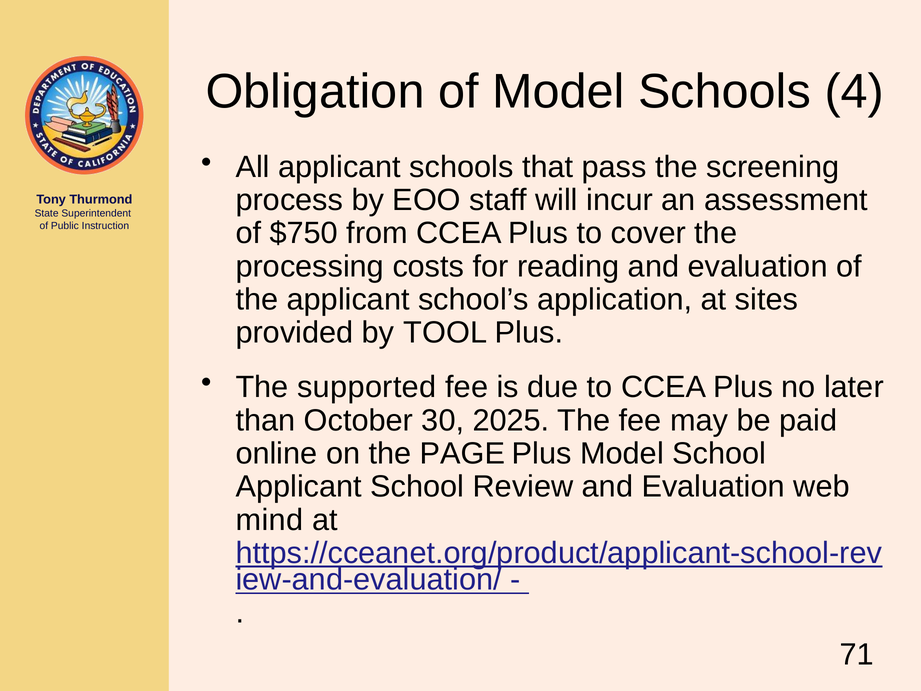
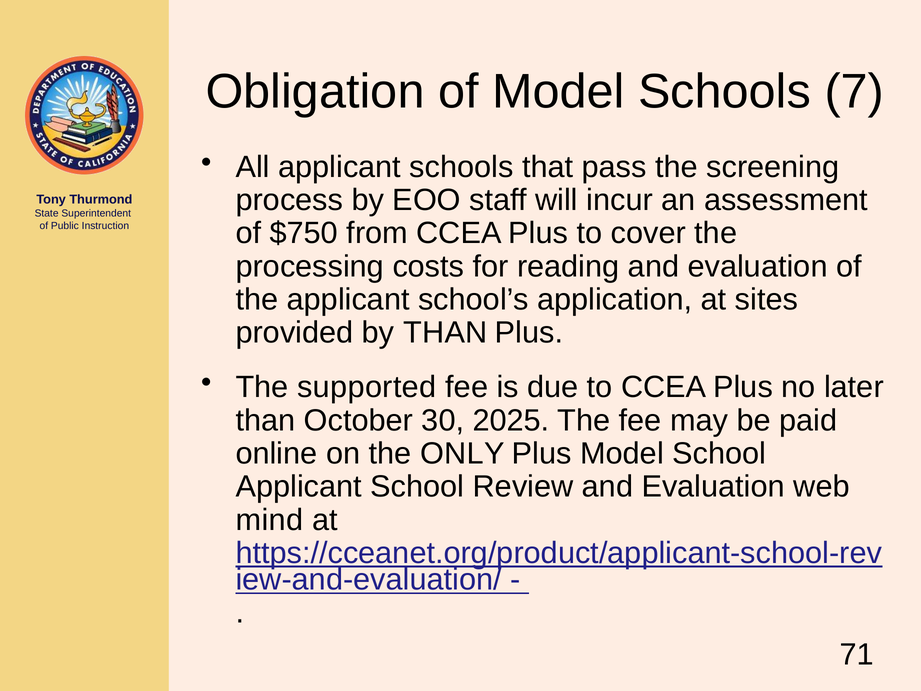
4: 4 -> 7 (854, 92)
by TOOL: TOOL -> THAN (445, 333)
PAGE: PAGE -> ONLY (462, 453)
